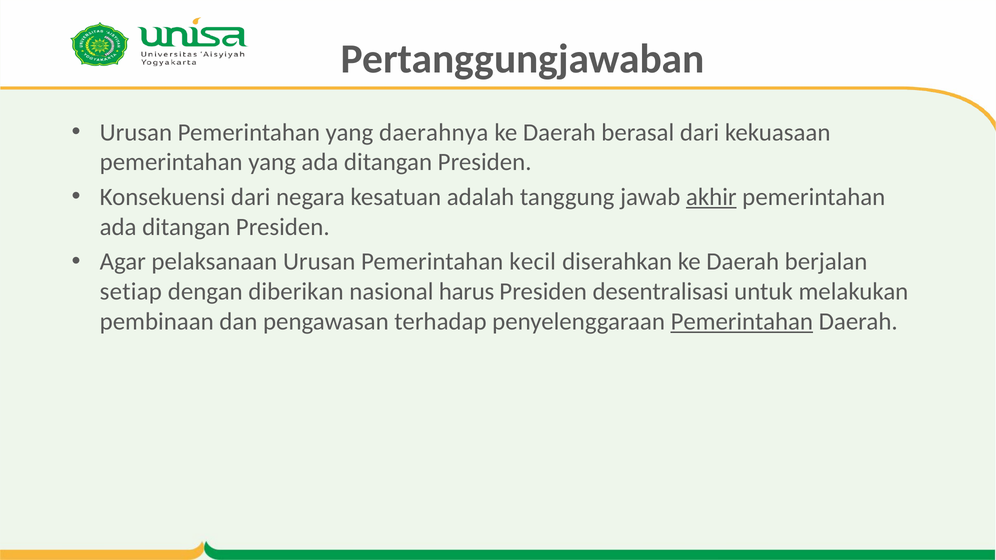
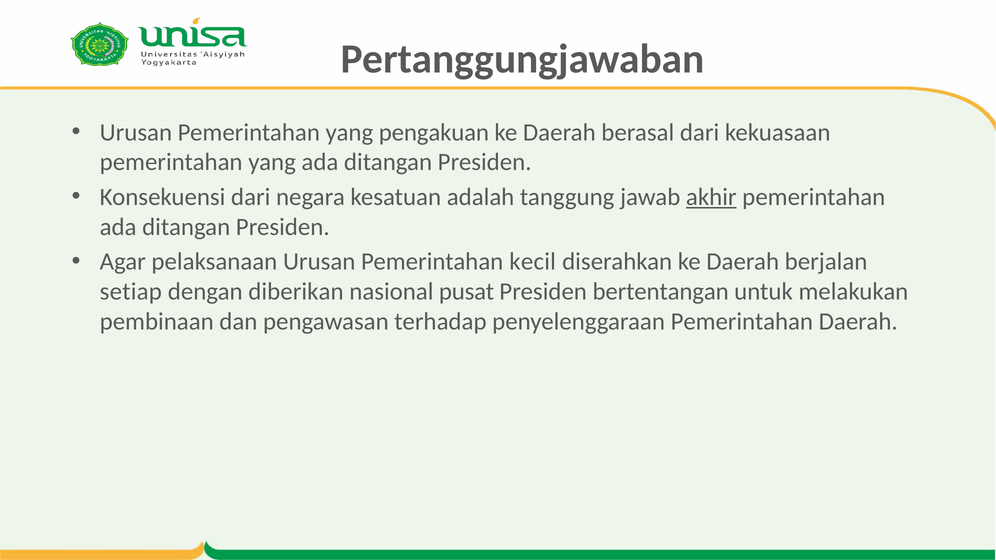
daerahnya: daerahnya -> pengakuan (434, 132)
harus: harus -> pusat (467, 292)
desentralisasi: desentralisasi -> bertentangan (661, 292)
Pemerintahan underline: present -> none (742, 322)
